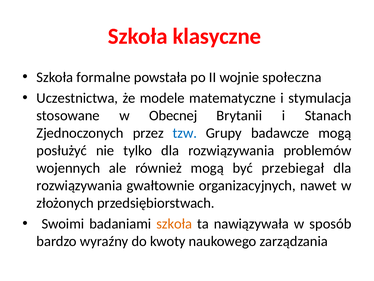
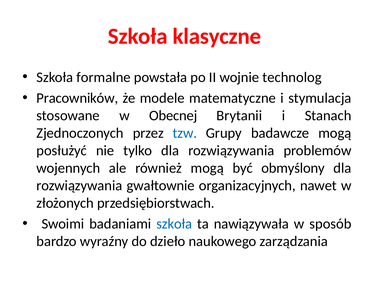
społeczna: społeczna -> technolog (292, 77)
Uczestnictwa: Uczestnictwa -> Pracowników (77, 98)
przebiegał: przebiegał -> obmyślony (293, 168)
szkoła colour: orange -> blue (174, 223)
kwoty: kwoty -> dzieło (168, 241)
